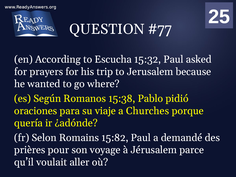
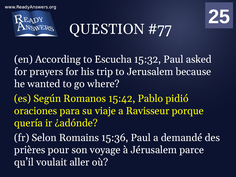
15:38: 15:38 -> 15:42 (122, 99)
Churches: Churches -> Ravisseur (148, 111)
15:82: 15:82 -> 15:36 (115, 138)
